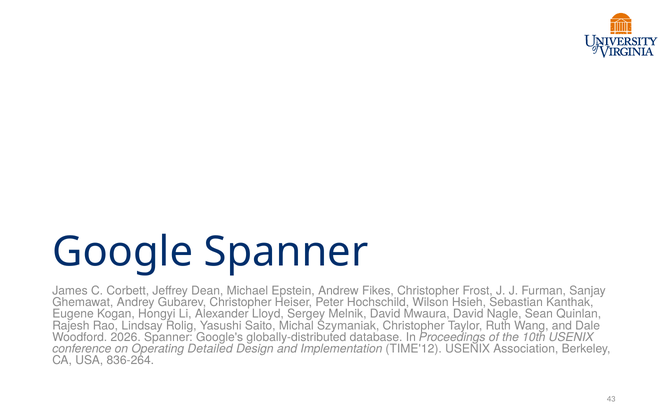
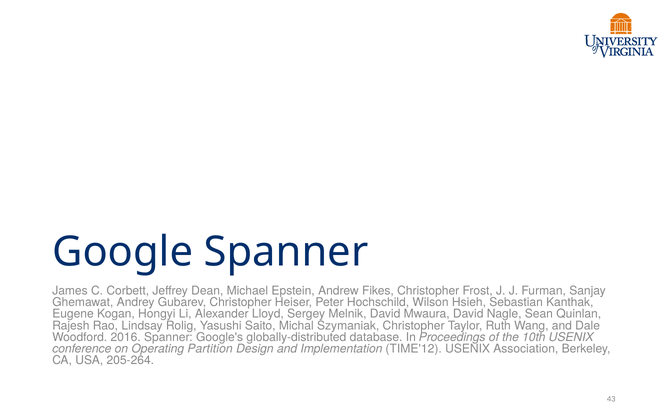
2026: 2026 -> 2016 (126, 337)
Detailed: Detailed -> Partition (210, 348)
836-264: 836-264 -> 205-264 (130, 360)
